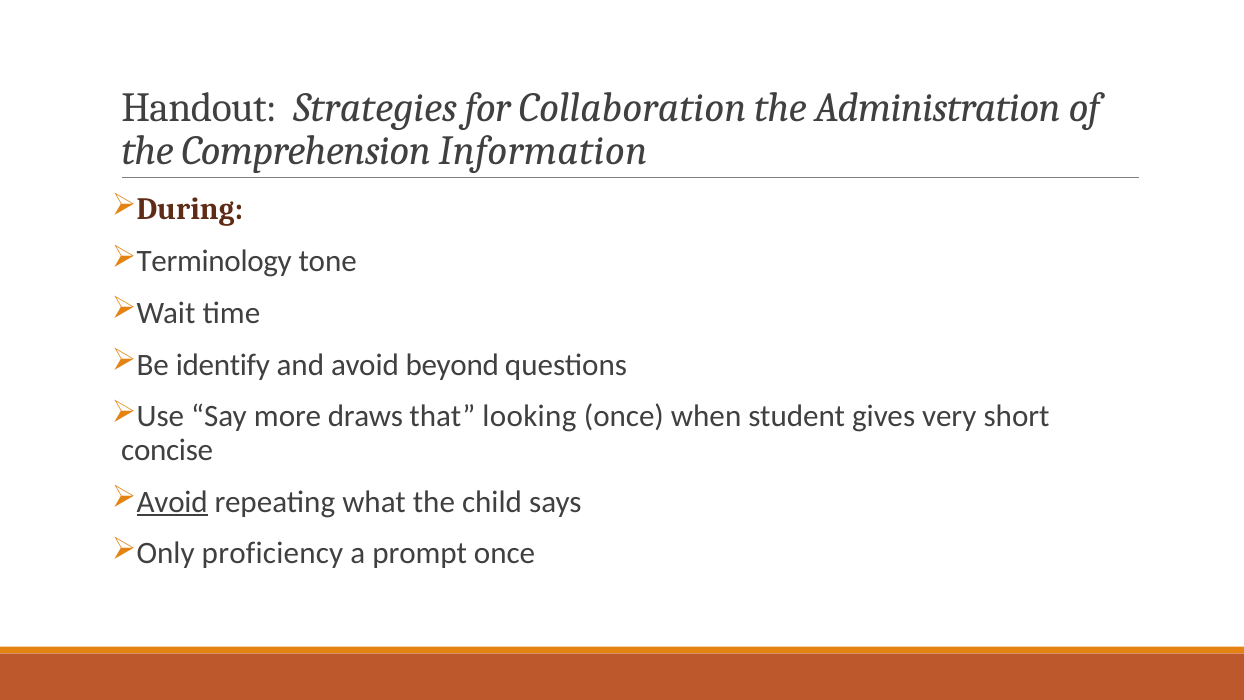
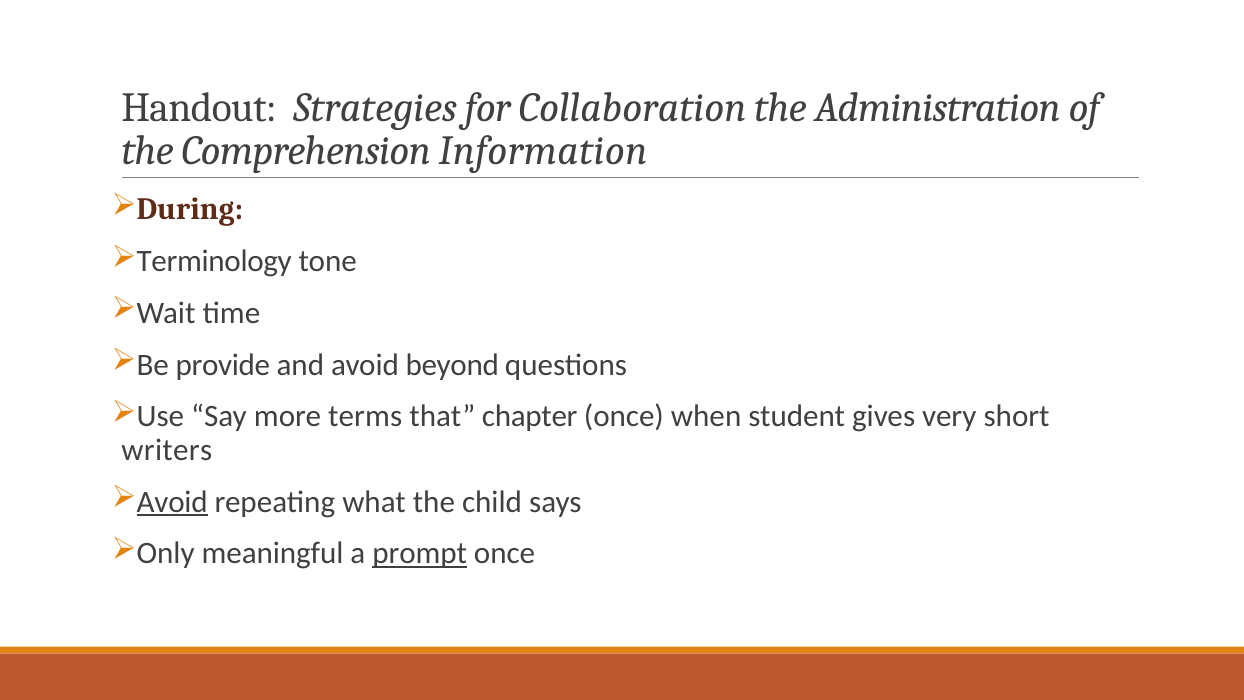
identify: identify -> provide (223, 365)
draws: draws -> terms (365, 416)
looking: looking -> chapter (530, 416)
concise: concise -> writers (167, 450)
proficiency: proficiency -> meaningful (273, 553)
prompt underline: none -> present (420, 553)
